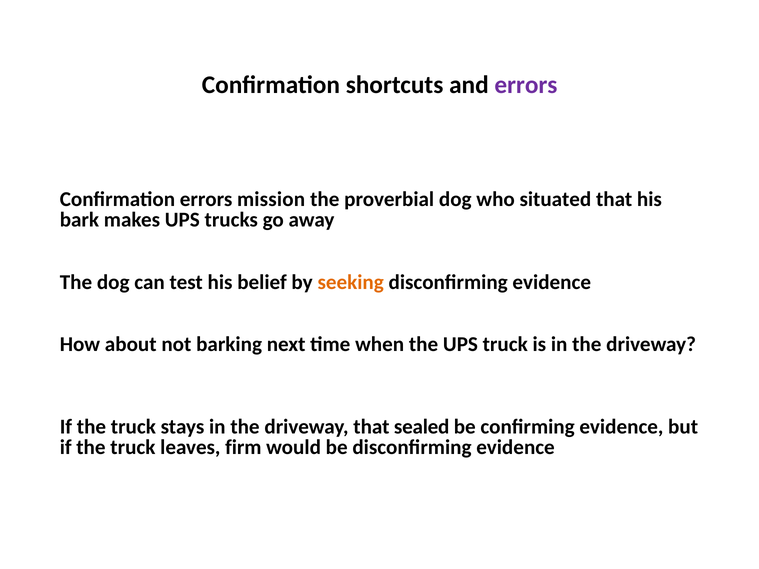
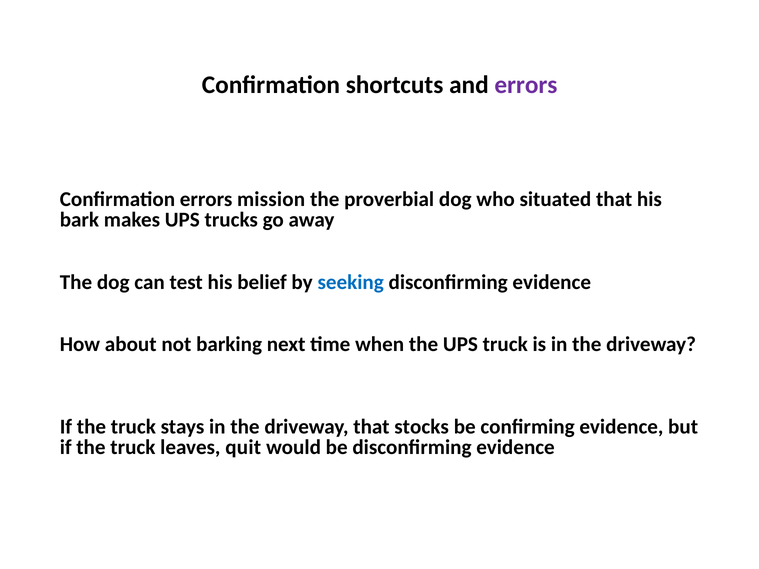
seeking colour: orange -> blue (351, 282)
sealed: sealed -> stocks (422, 427)
firm: firm -> quit (243, 448)
